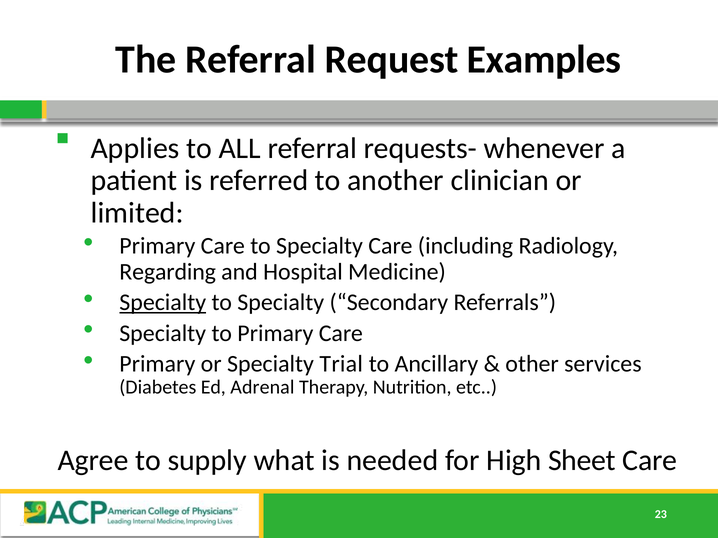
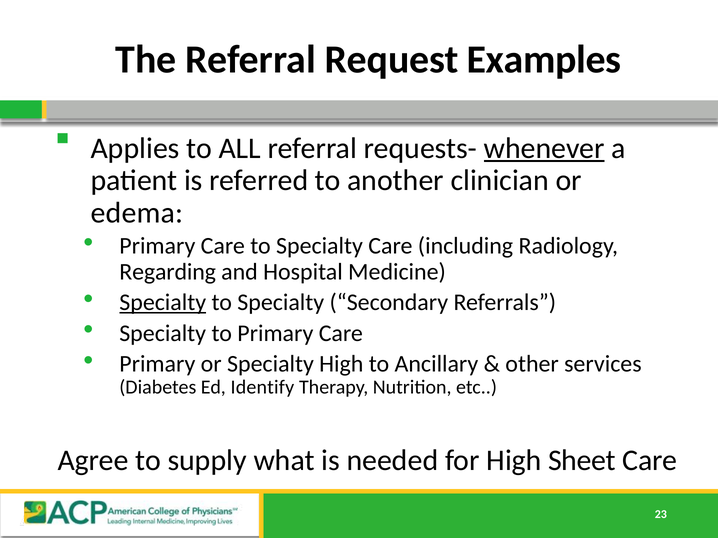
whenever underline: none -> present (544, 148)
limited: limited -> edema (137, 213)
Specialty Trial: Trial -> High (341, 364)
Adrenal: Adrenal -> Identify (262, 388)
